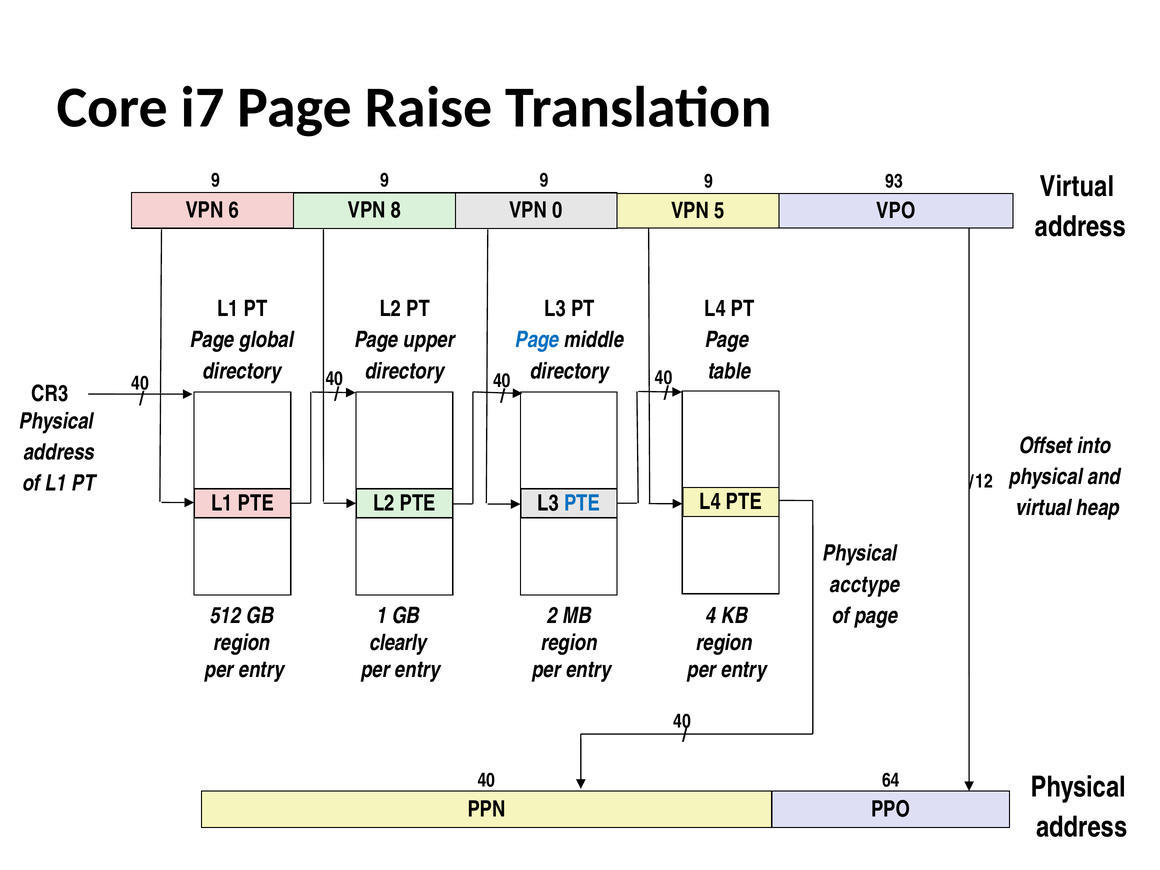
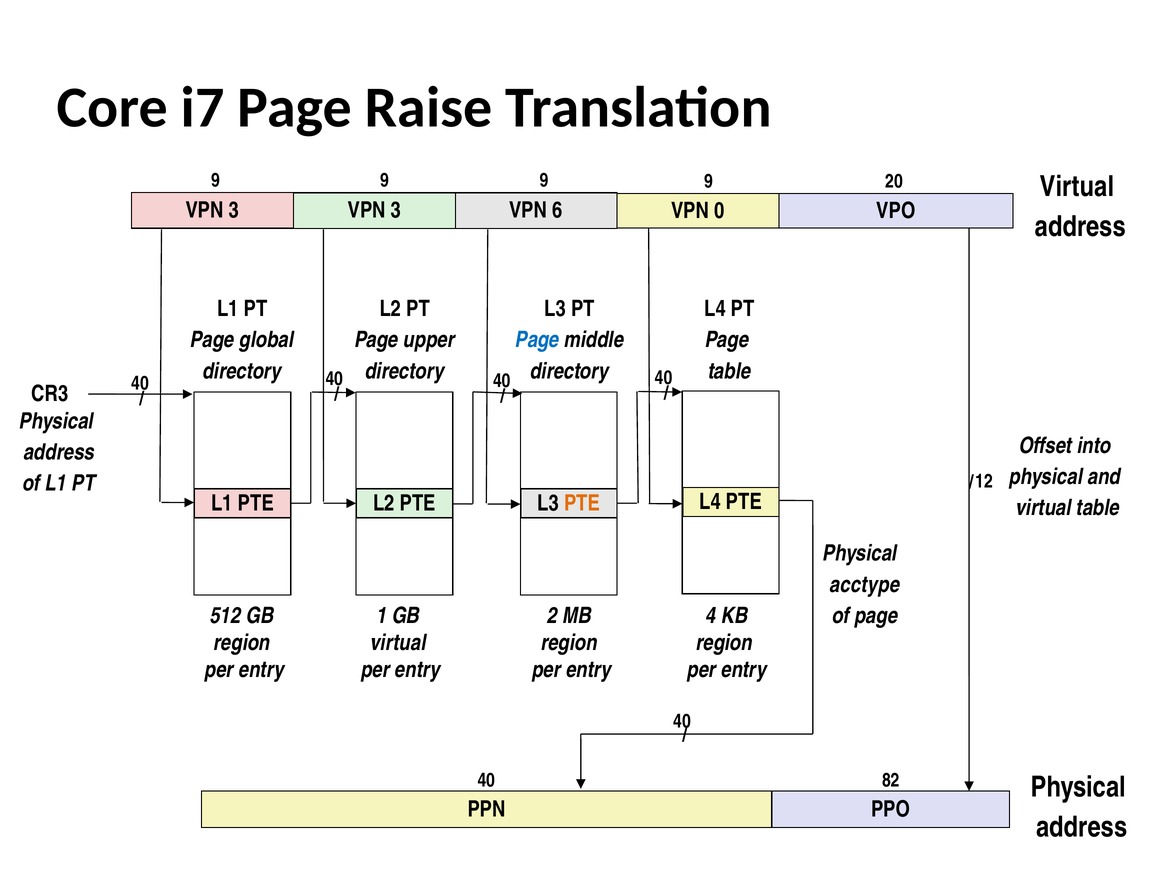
93: 93 -> 20 (894, 182)
6: 6 -> 3 (234, 210)
8: 8 -> 3 (396, 210)
0: 0 -> 6 (557, 210)
5: 5 -> 0 (719, 211)
PTE colour: blue -> orange (582, 503)
virtual heap: heap -> table (1098, 508)
clearly: clearly -> virtual (398, 643)
64: 64 -> 82 (891, 780)
